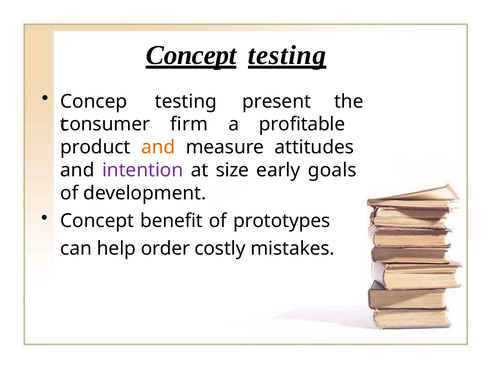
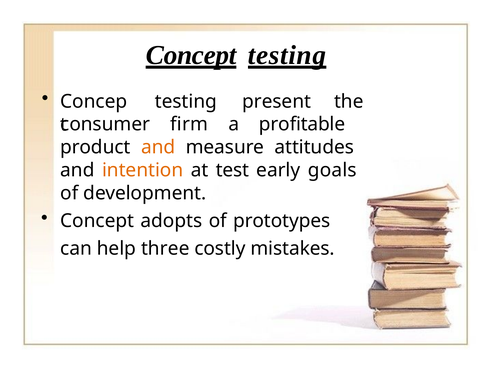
intention colour: purple -> orange (143, 170)
size: size -> test (232, 170)
benefit: benefit -> adopts (171, 221)
order: order -> three (165, 248)
